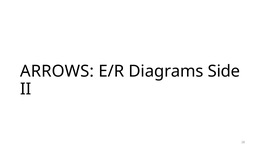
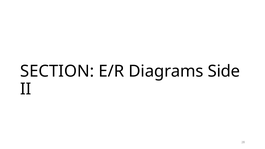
ARROWS: ARROWS -> SECTION (57, 71)
